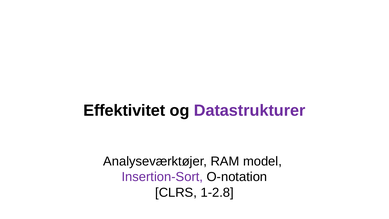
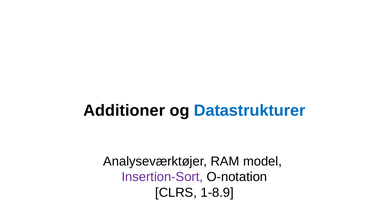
Effektivitet: Effektivitet -> Additioner (124, 111)
Datastrukturer colour: purple -> blue (250, 111)
1-2.8: 1-2.8 -> 1-8.9 (217, 192)
